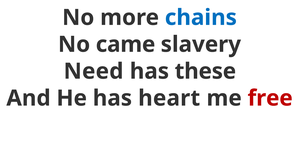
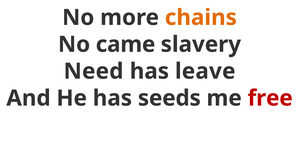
chains colour: blue -> orange (201, 18)
these: these -> leave (205, 71)
heart: heart -> seeds (169, 98)
